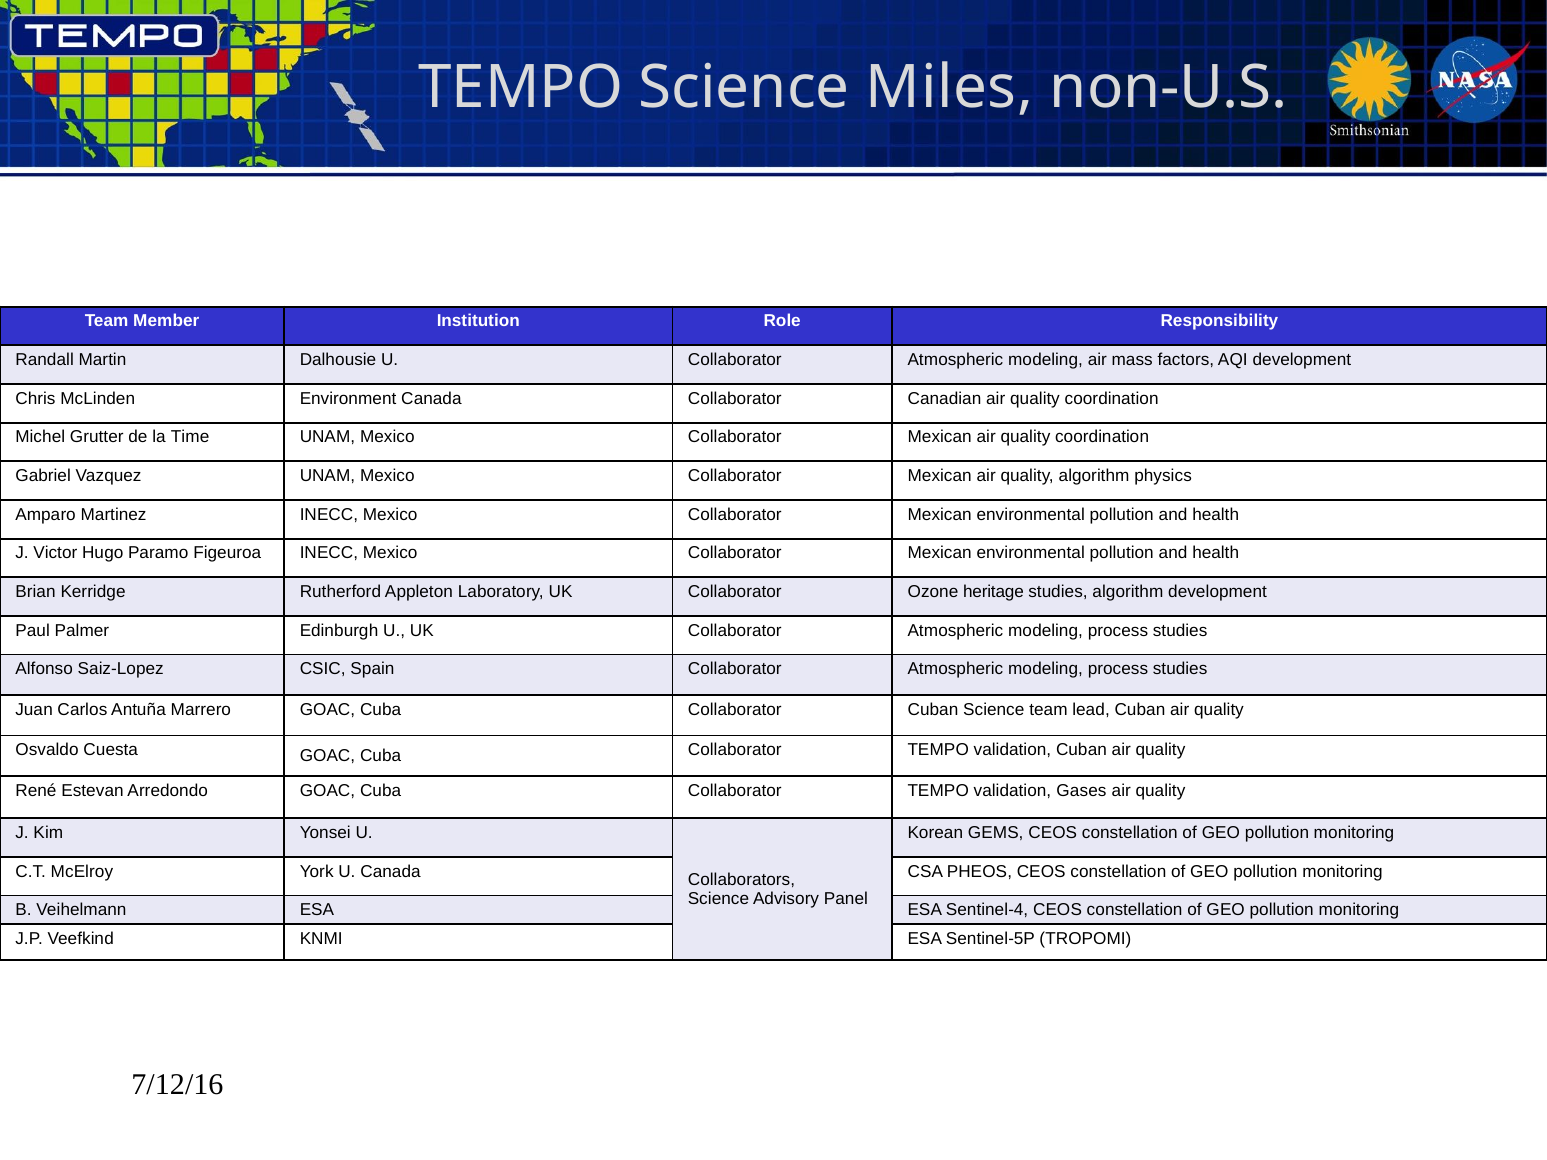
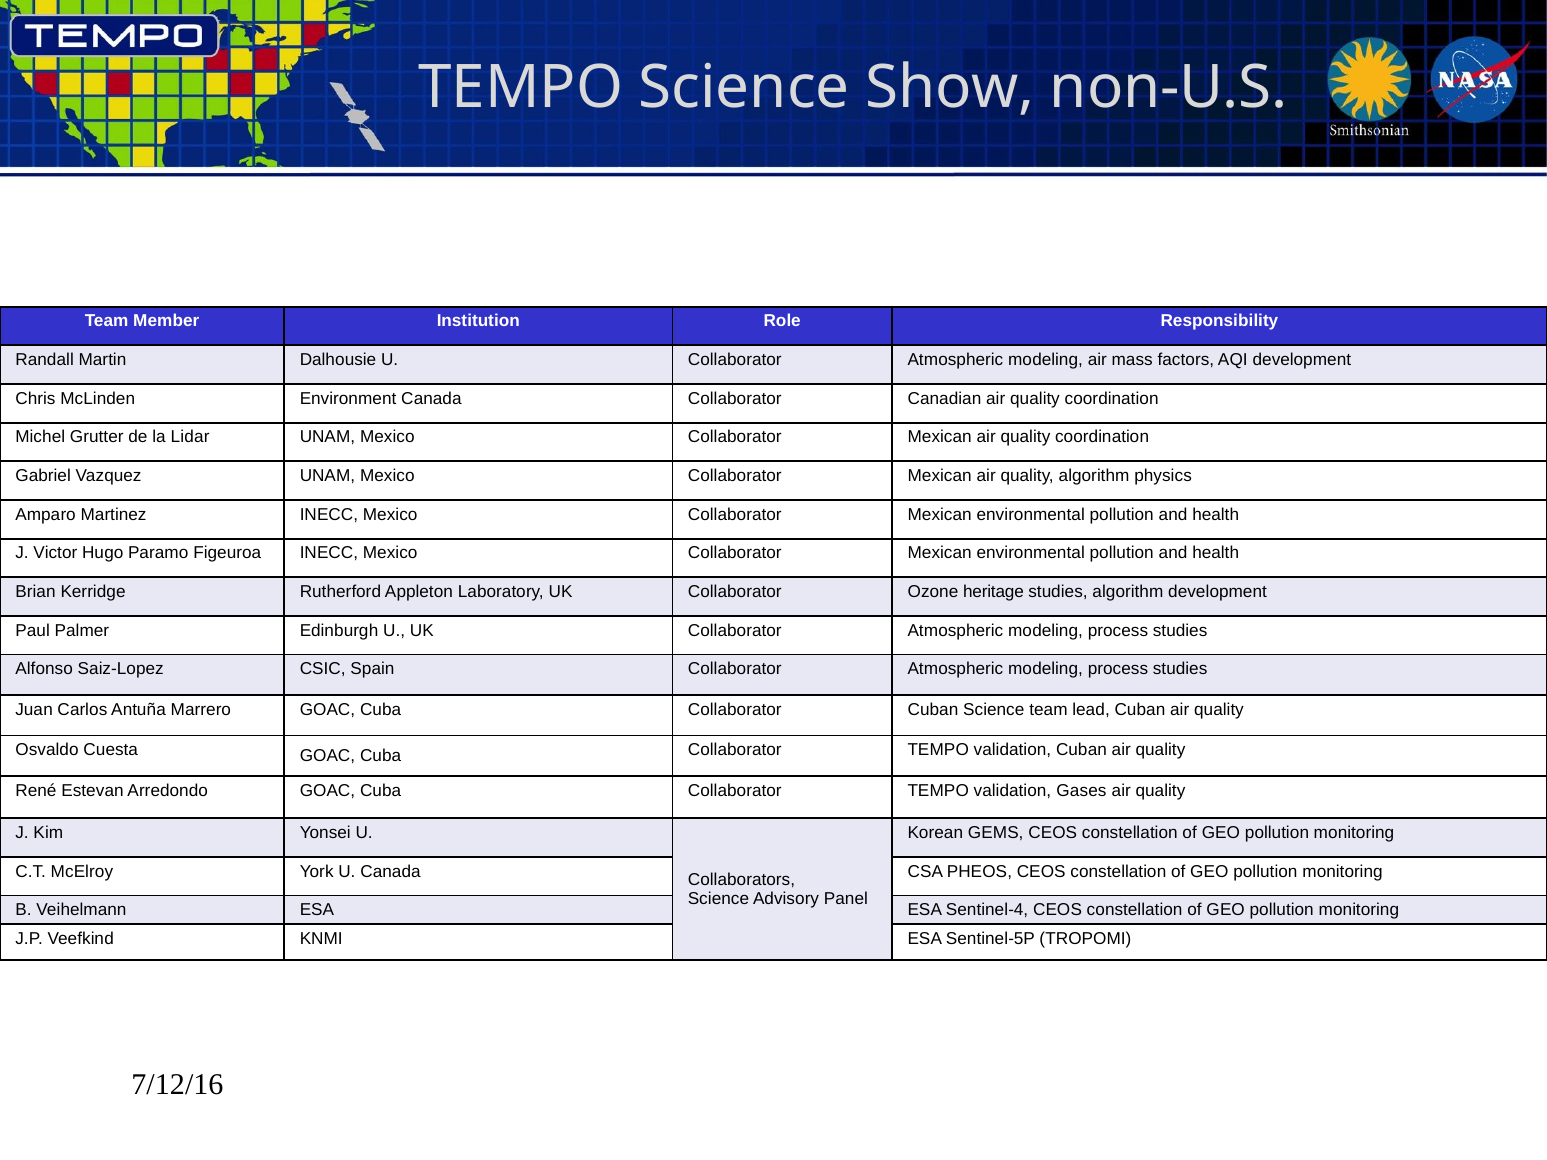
Miles: Miles -> Show (950, 88)
Time: Time -> Lidar (190, 437)
